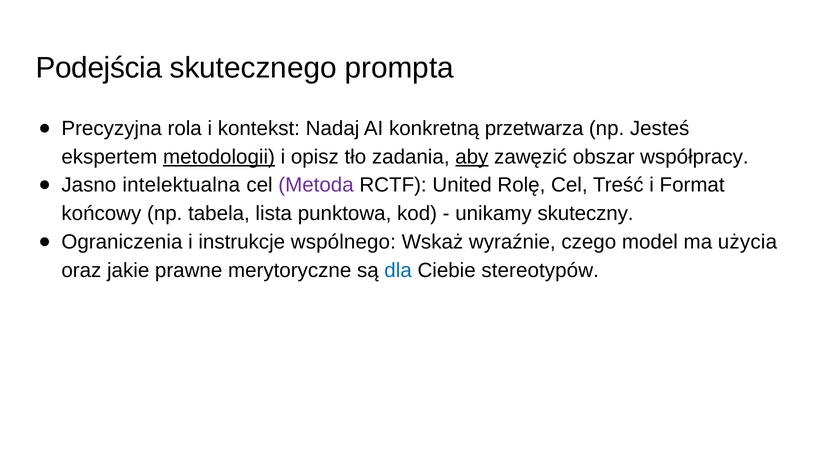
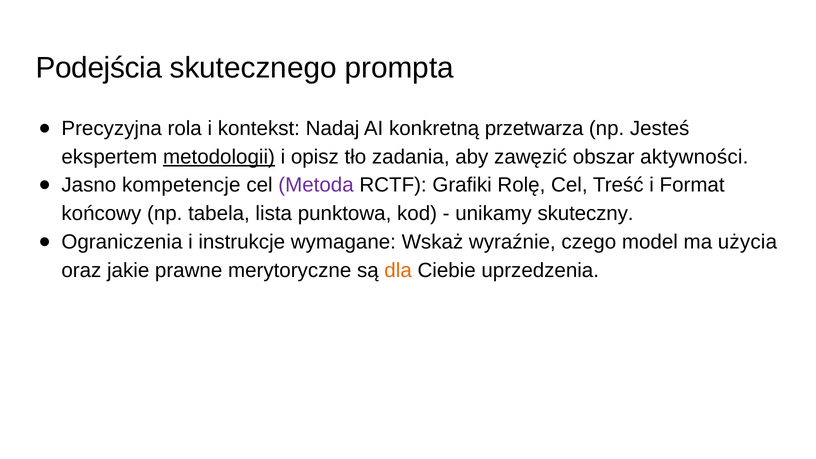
aby underline: present -> none (472, 157)
współpracy: współpracy -> aktywności (694, 157)
intelektualna: intelektualna -> kompetencje (181, 185)
United: United -> Grafiki (462, 185)
wspólnego: wspólnego -> wymagane (343, 242)
dla colour: blue -> orange (398, 270)
stereotypów: stereotypów -> uprzedzenia (540, 270)
